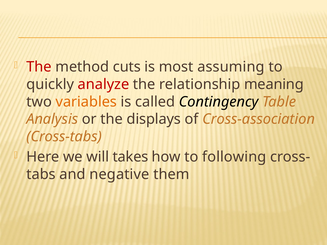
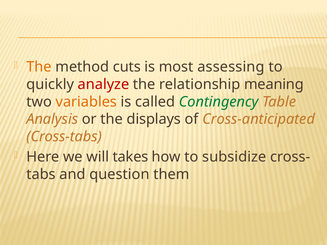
The colour: red -> orange (39, 67)
assuming: assuming -> assessing (231, 67)
Contingency colour: black -> green (219, 102)
Cross-association: Cross-association -> Cross-anticipated (259, 119)
following: following -> subsidize (234, 157)
negative: negative -> question (119, 174)
